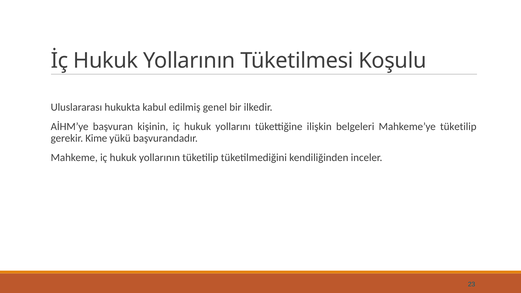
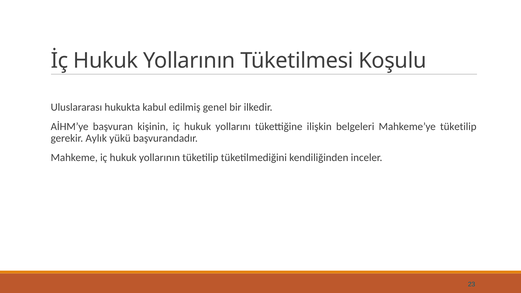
Kime: Kime -> Aylık (96, 138)
